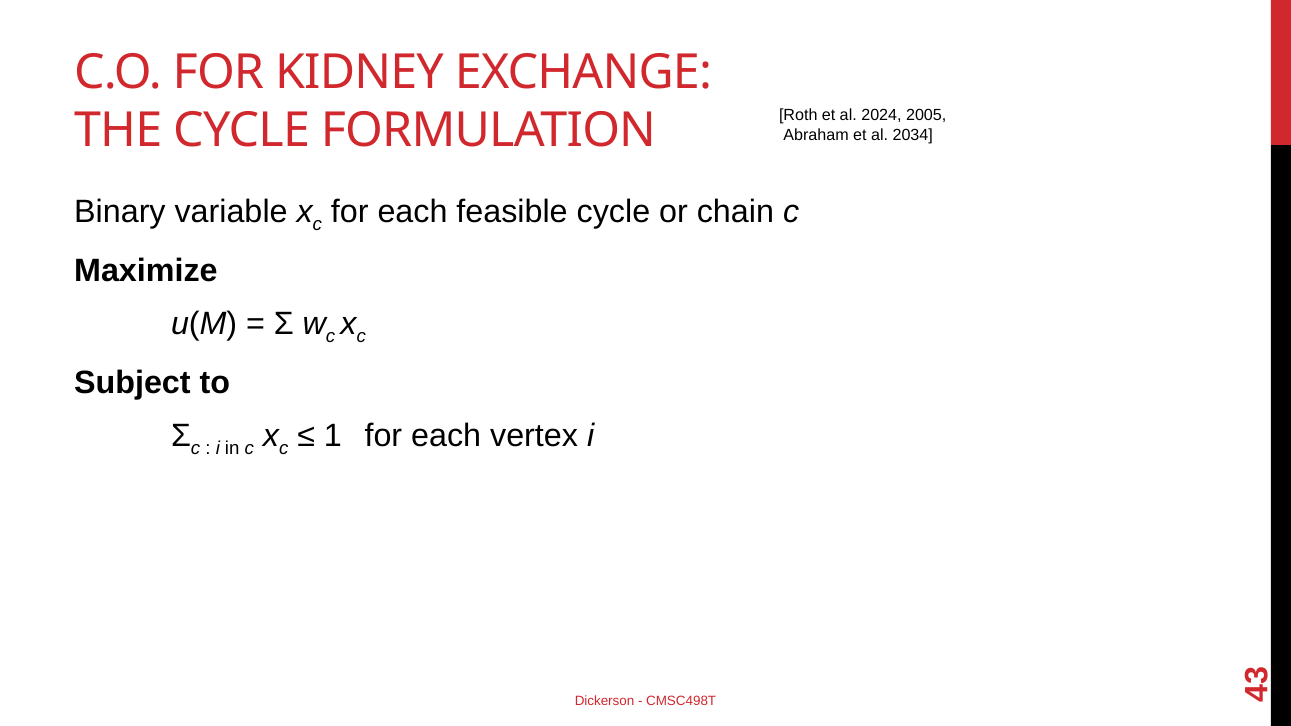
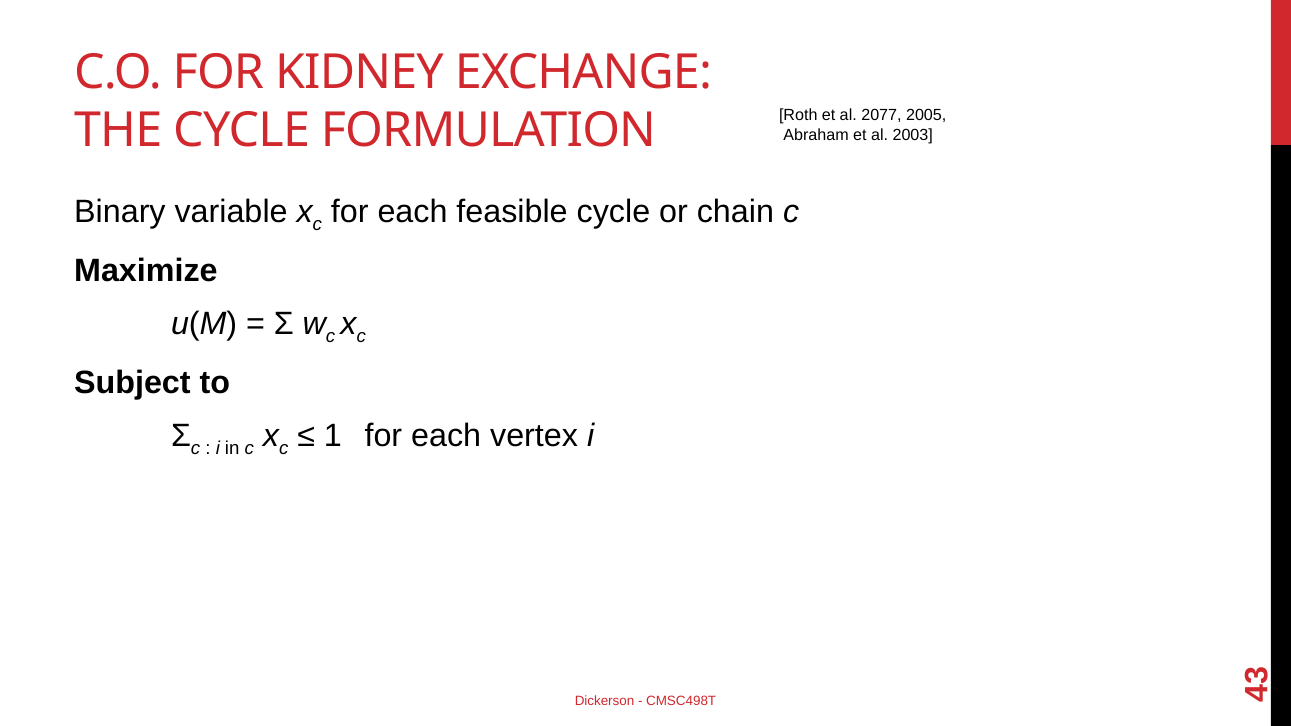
2024: 2024 -> 2077 (881, 116)
2034: 2034 -> 2003 (913, 135)
